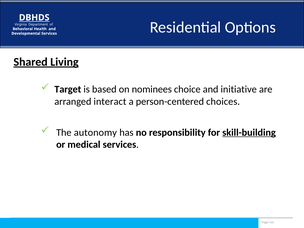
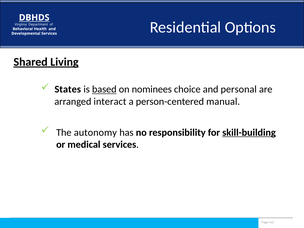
Target: Target -> States (68, 89)
based underline: none -> present (104, 89)
initiative: initiative -> personal (239, 89)
choices: choices -> manual (223, 101)
